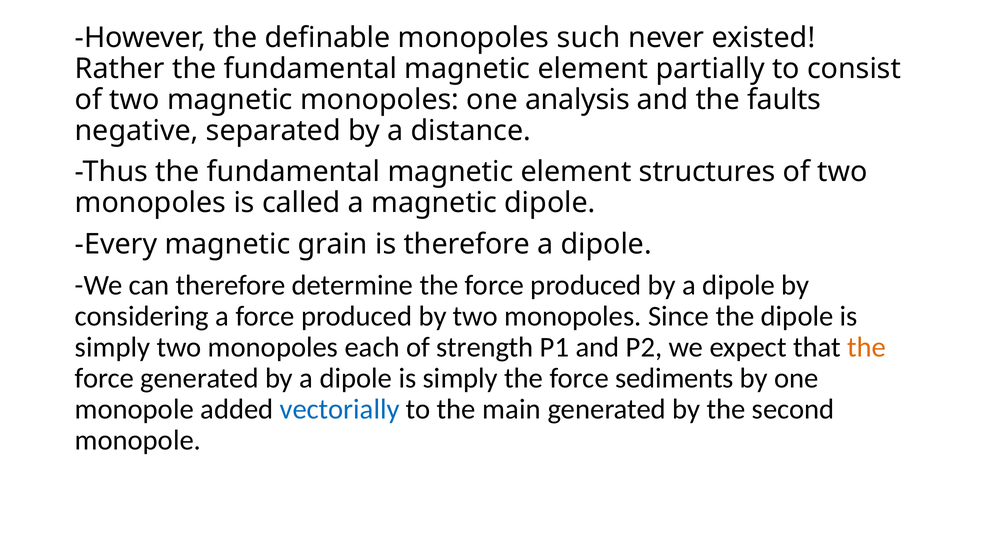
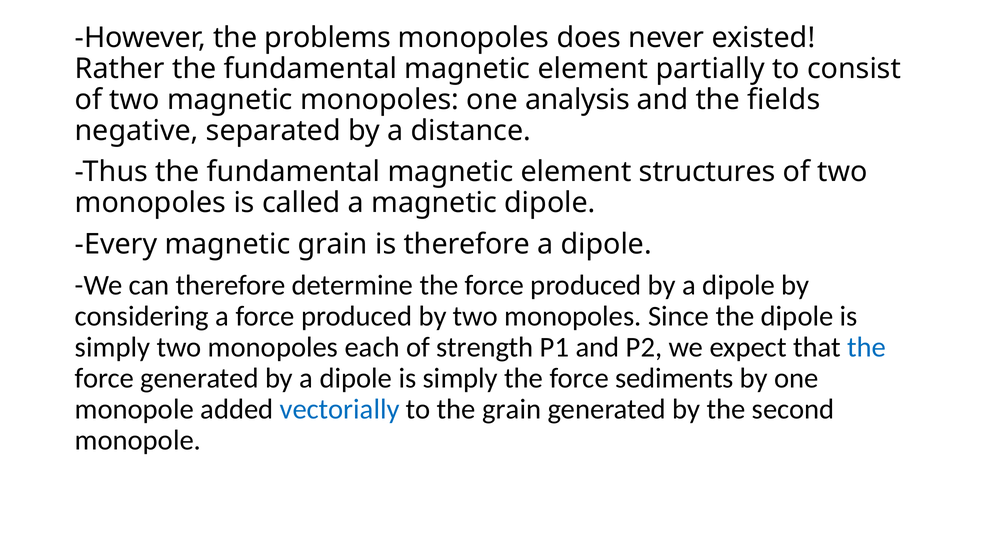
definable: definable -> problems (328, 38)
such: such -> does (589, 38)
faults: faults -> fields (784, 100)
the colour: orange -> blue (867, 347)
the main: main -> grain (512, 409)
